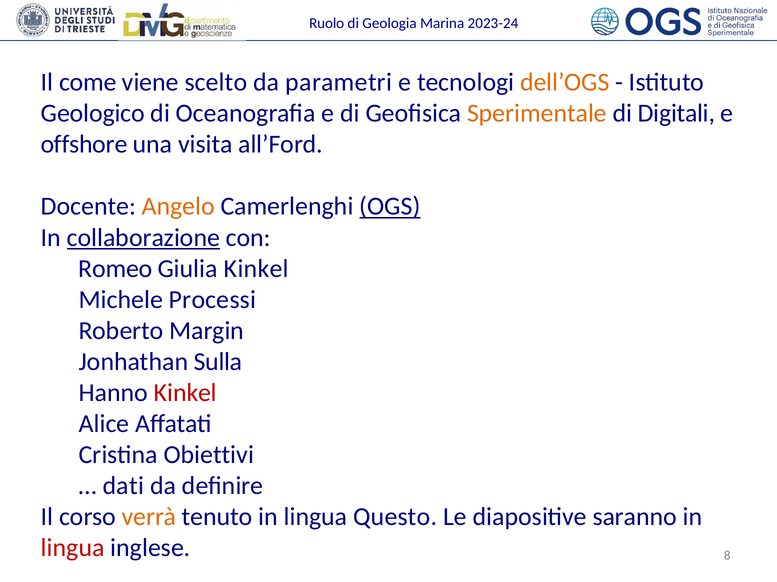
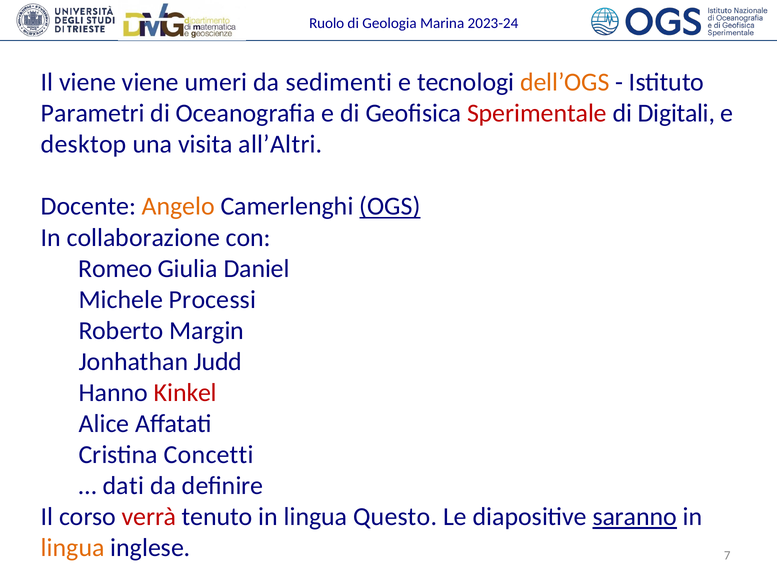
Il come: come -> viene (88, 82)
scelto: scelto -> umeri (216, 82)
parametri: parametri -> sedimenti (339, 82)
Geologico: Geologico -> Parametri (93, 113)
Sperimentale colour: orange -> red (537, 113)
offshore: offshore -> desktop (84, 145)
all’Ford: all’Ford -> all’Altri (280, 145)
collaborazione underline: present -> none (143, 238)
Giulia Kinkel: Kinkel -> Daniel (257, 269)
Sulla: Sulla -> Judd (218, 362)
Obiettivi: Obiettivi -> Concetti (209, 455)
verrà colour: orange -> red (149, 518)
saranno underline: none -> present (635, 518)
lingua colour: red -> orange (73, 549)
8: 8 -> 7 (727, 556)
